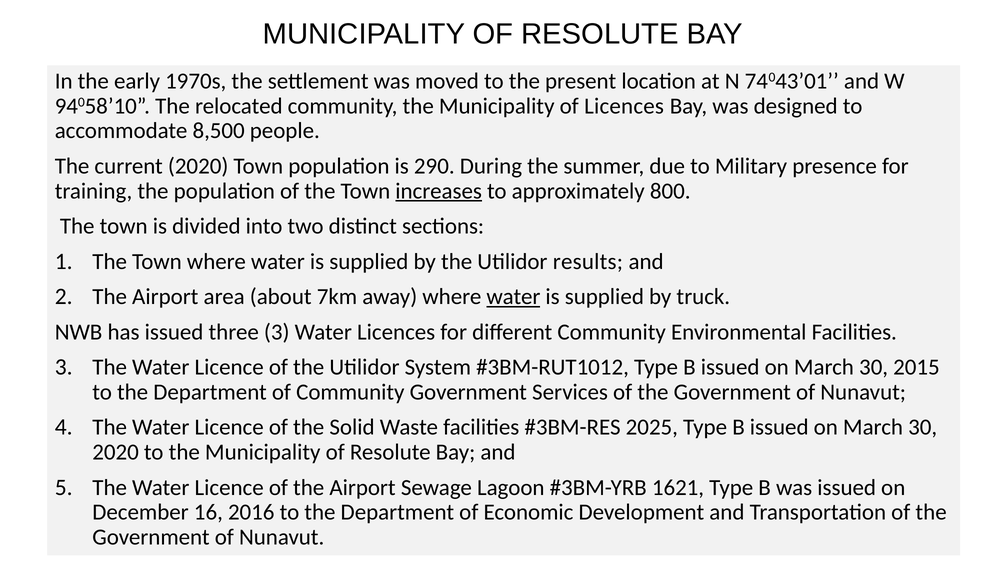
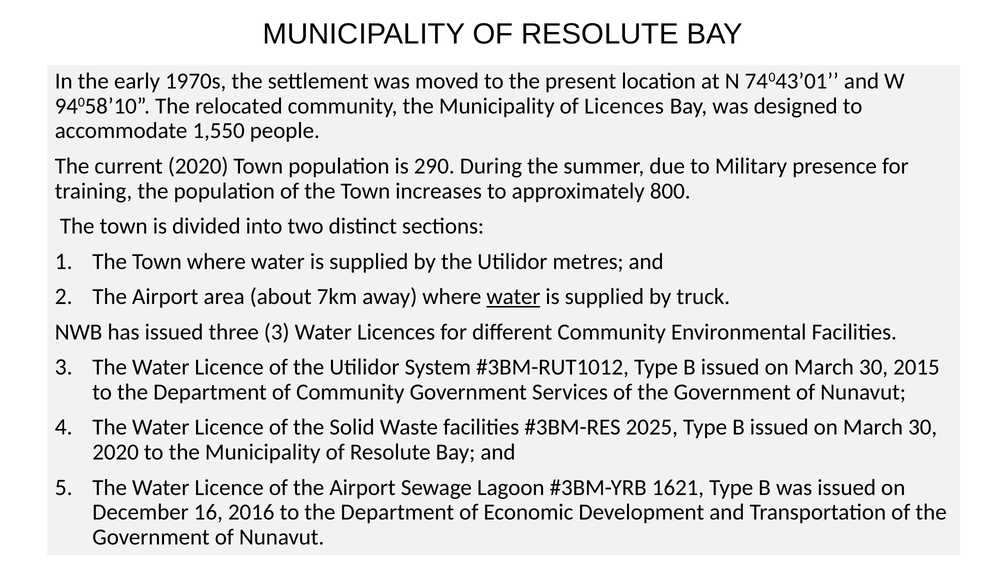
8,500: 8,500 -> 1,550 (219, 131)
increases underline: present -> none (439, 191)
results: results -> metres (588, 262)
